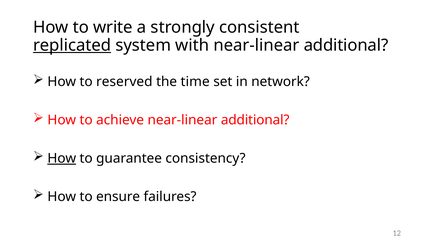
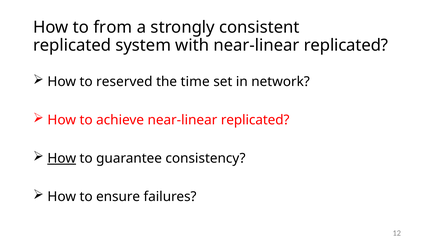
write: write -> from (113, 27)
replicated underline: present -> none (72, 45)
with near-linear additional: additional -> replicated (346, 45)
achieve near-linear additional: additional -> replicated (255, 120)
